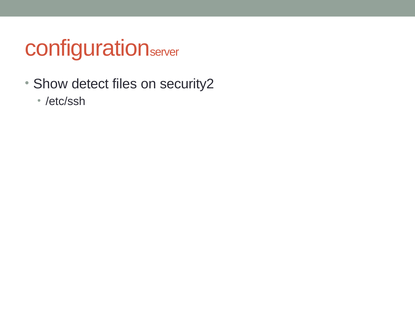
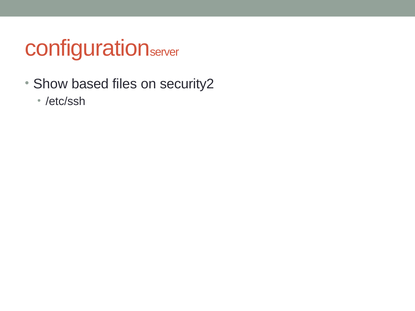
detect: detect -> based (90, 84)
